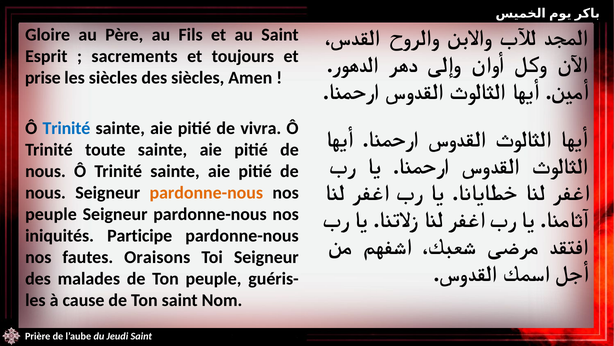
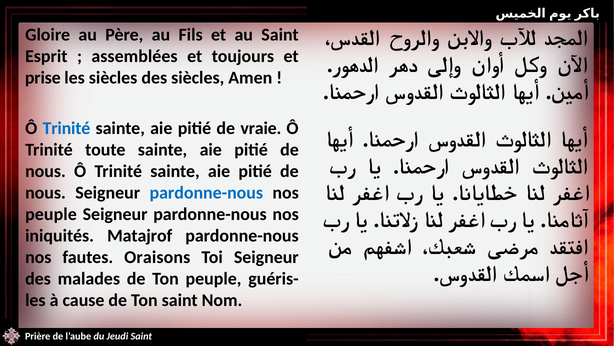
sacrements: sacrements -> assemblées (135, 56)
vivra: vivra -> vraie (261, 128)
pardonne-nous colour: orange -> blue (206, 192)
Participe: Participe -> Matajrof (140, 235)
